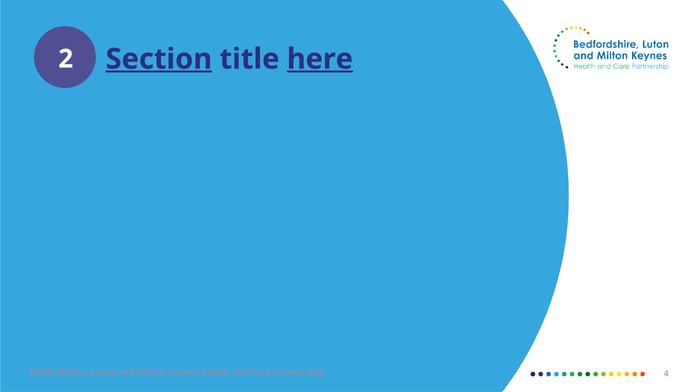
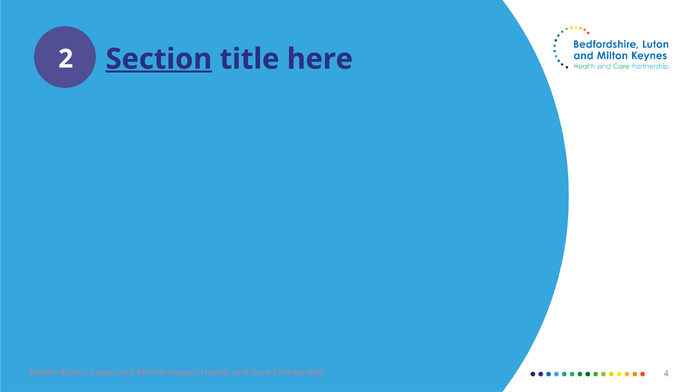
here underline: present -> none (320, 59)
